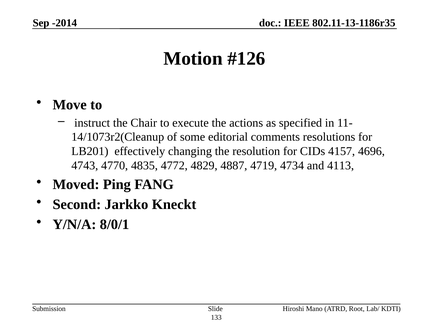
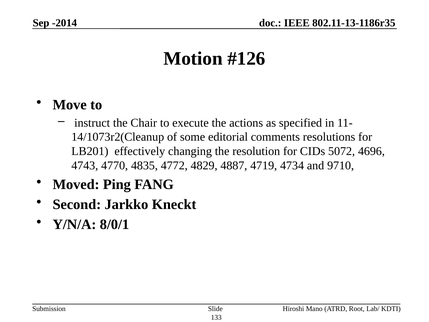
4157: 4157 -> 5072 (342, 151)
4113: 4113 -> 9710 (341, 166)
